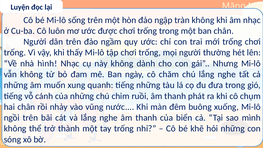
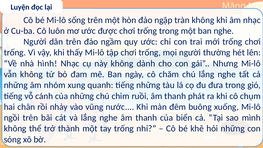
ban chân: chân -> nghe (224, 31)
muốn: muốn -> nhóm (55, 85)
